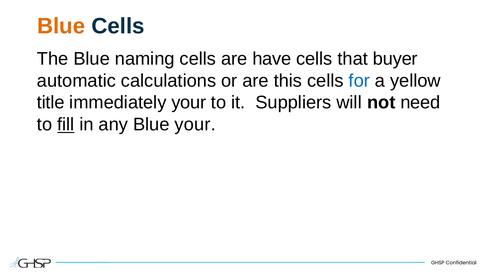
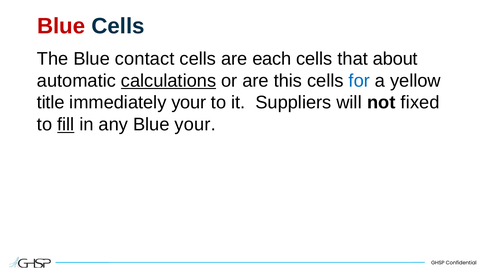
Blue colour: orange -> red (61, 26)
naming: naming -> contact (145, 59)
have: have -> each (272, 59)
buyer: buyer -> about (395, 59)
calculations underline: none -> present (169, 81)
need: need -> fixed (420, 102)
